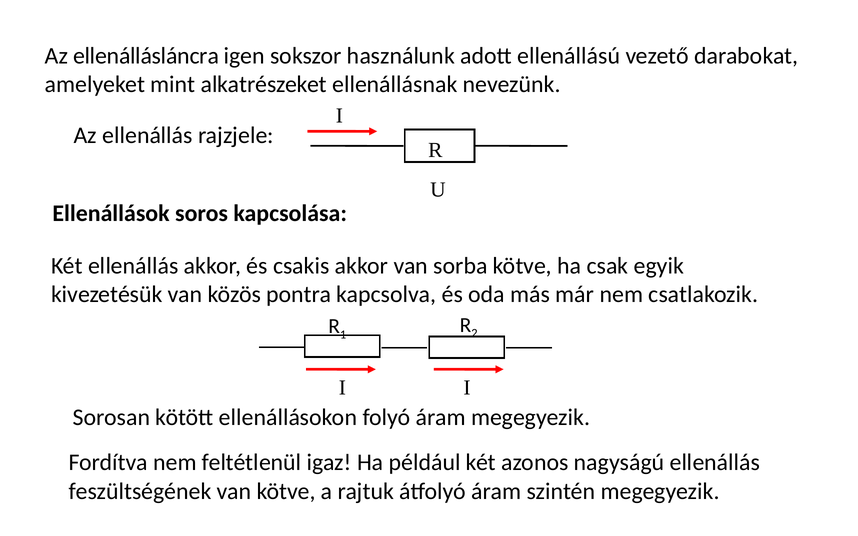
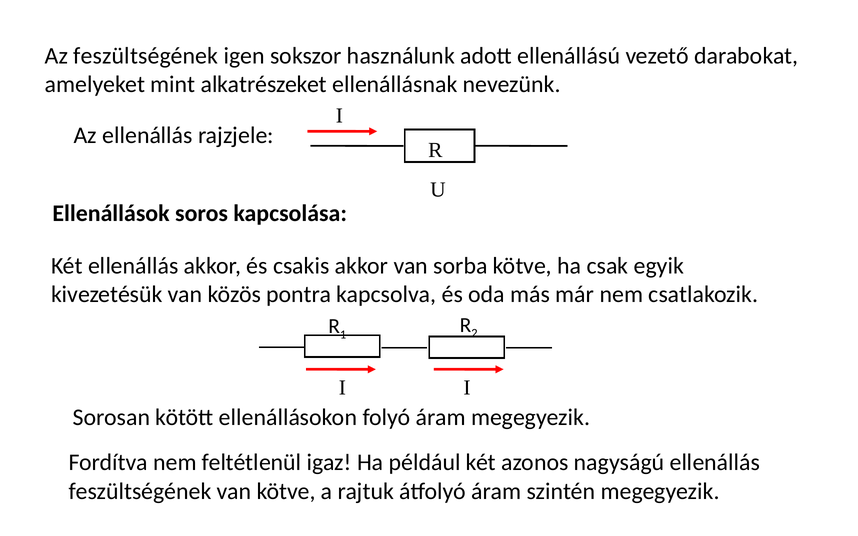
Az ellenállásláncra: ellenállásláncra -> feszültségének (146, 56)
